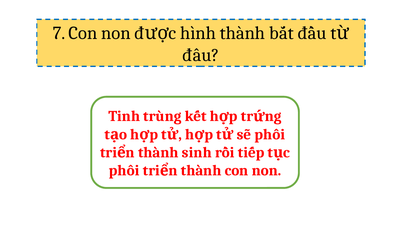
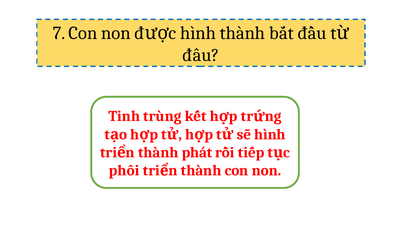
sẽ phôi: phôi -> hình (270, 134)
sinh: sinh -> phát (197, 152)
